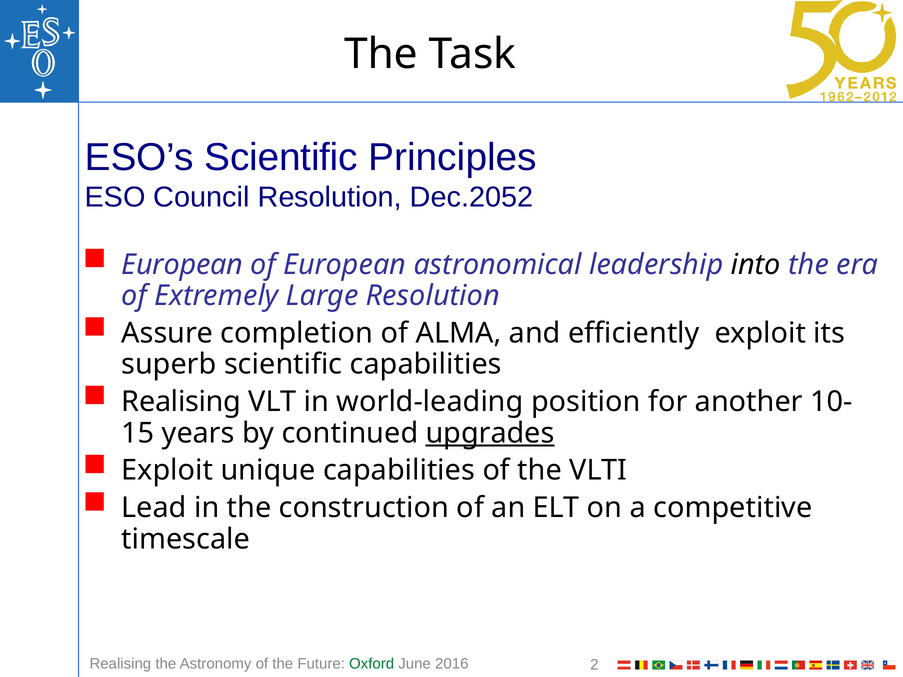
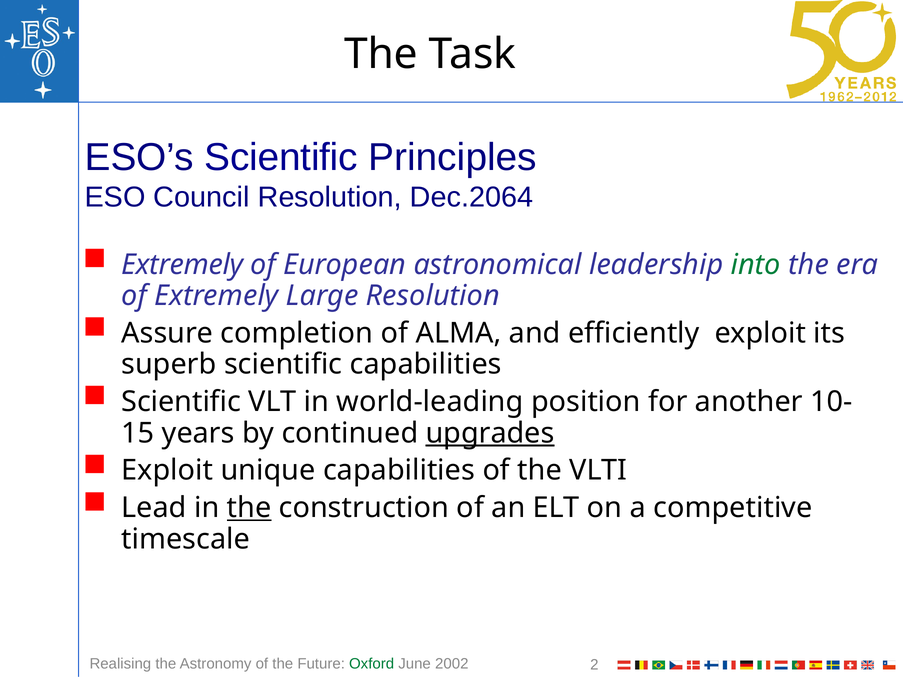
Dec.2052: Dec.2052 -> Dec.2064 (472, 197)
European: European -> Extremely (182, 265)
into colour: black -> green (756, 265)
Realising: Realising -> Scientific (181, 402)
the underline: none -> present (249, 508)
2016: 2016 -> 2002 (452, 664)
